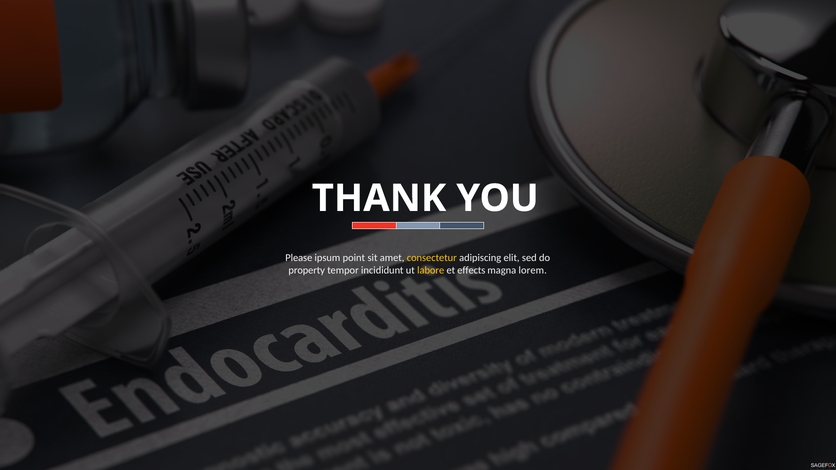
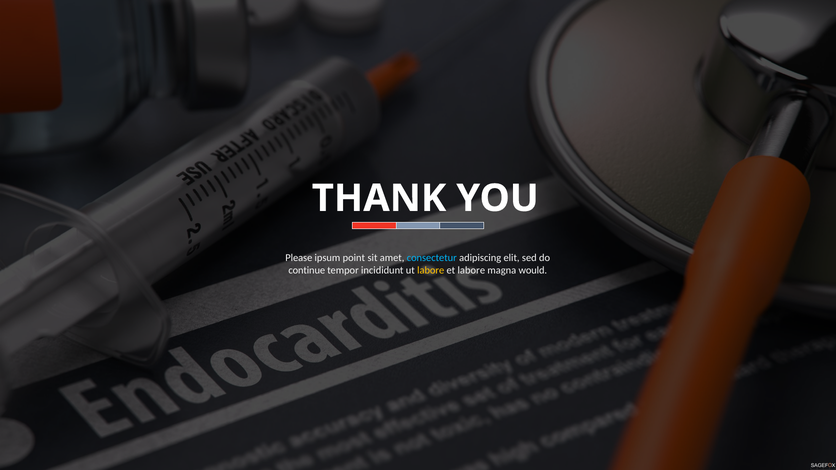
consectetur colour: yellow -> light blue (432, 258)
property: property -> continue (307, 271)
et effects: effects -> labore (471, 271)
lorem: lorem -> would (533, 271)
